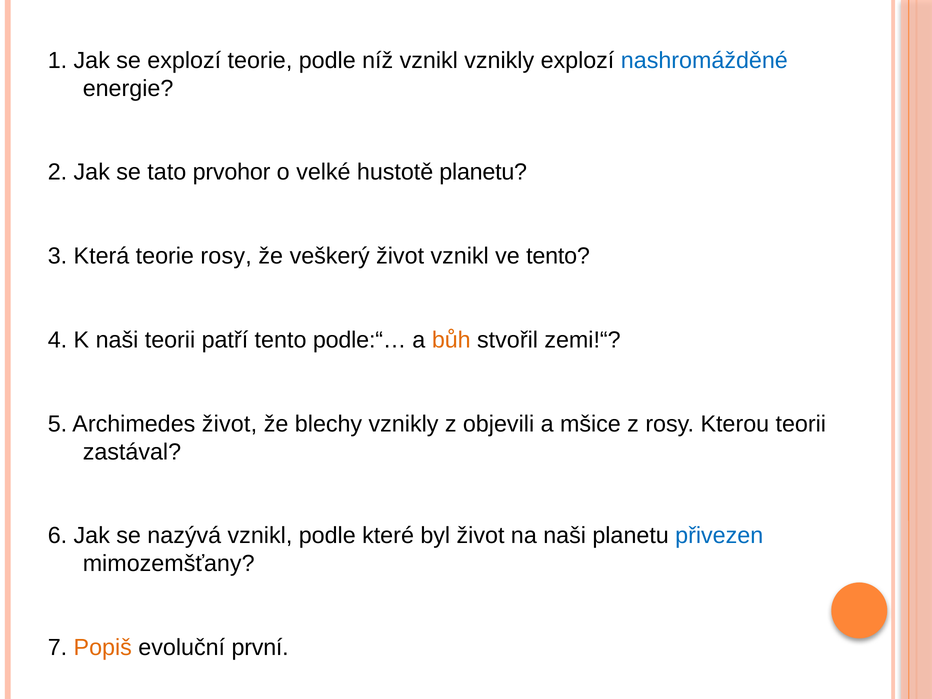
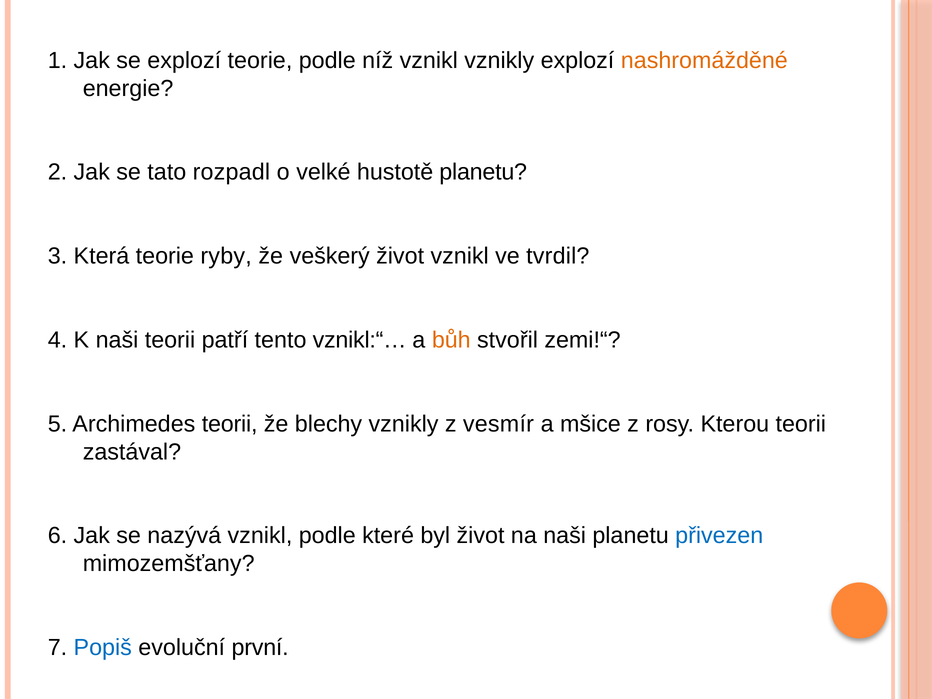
nashromážděné colour: blue -> orange (704, 60)
prvohor: prvohor -> rozpadl (231, 172)
teorie rosy: rosy -> ryby (226, 256)
ve tento: tento -> tvrdil (558, 256)
podle:“…: podle:“… -> vznikl:“… (360, 340)
Archimedes život: život -> teorii (230, 424)
objevili: objevili -> vesmír (498, 424)
Popiš colour: orange -> blue (103, 648)
